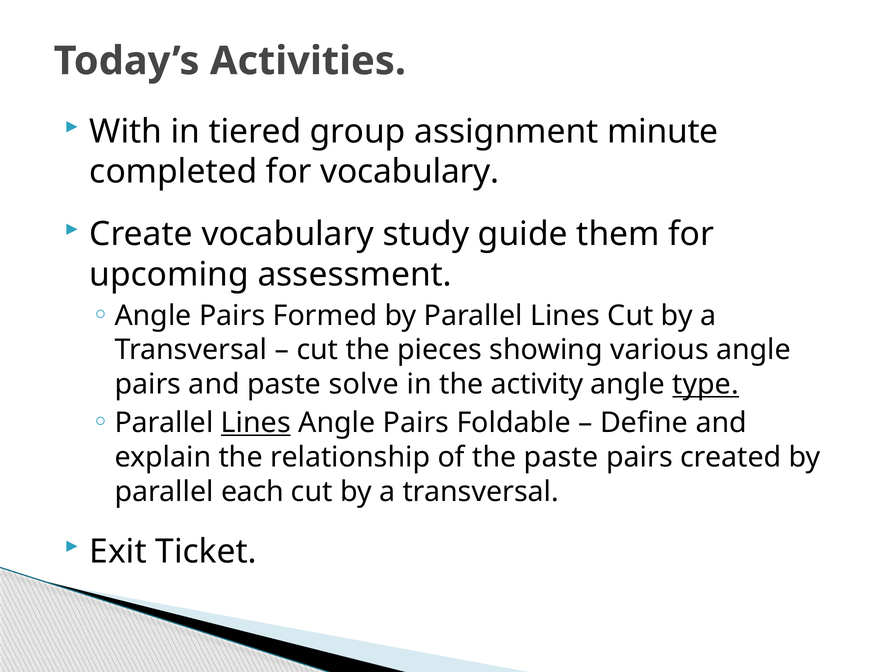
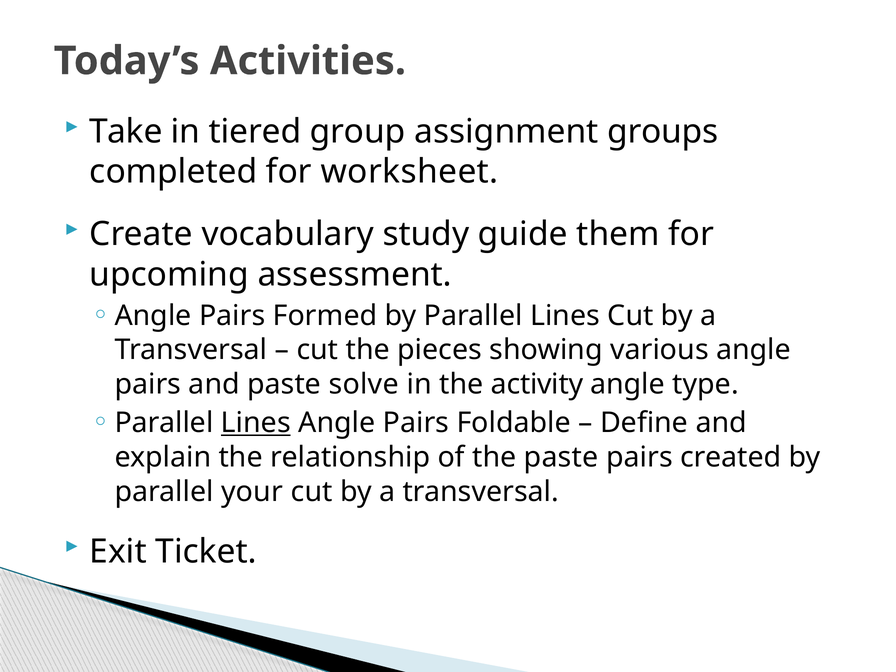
With: With -> Take (126, 131)
minute: minute -> groups (663, 131)
for vocabulary: vocabulary -> worksheet (410, 172)
type underline: present -> none (706, 384)
each: each -> your (252, 492)
